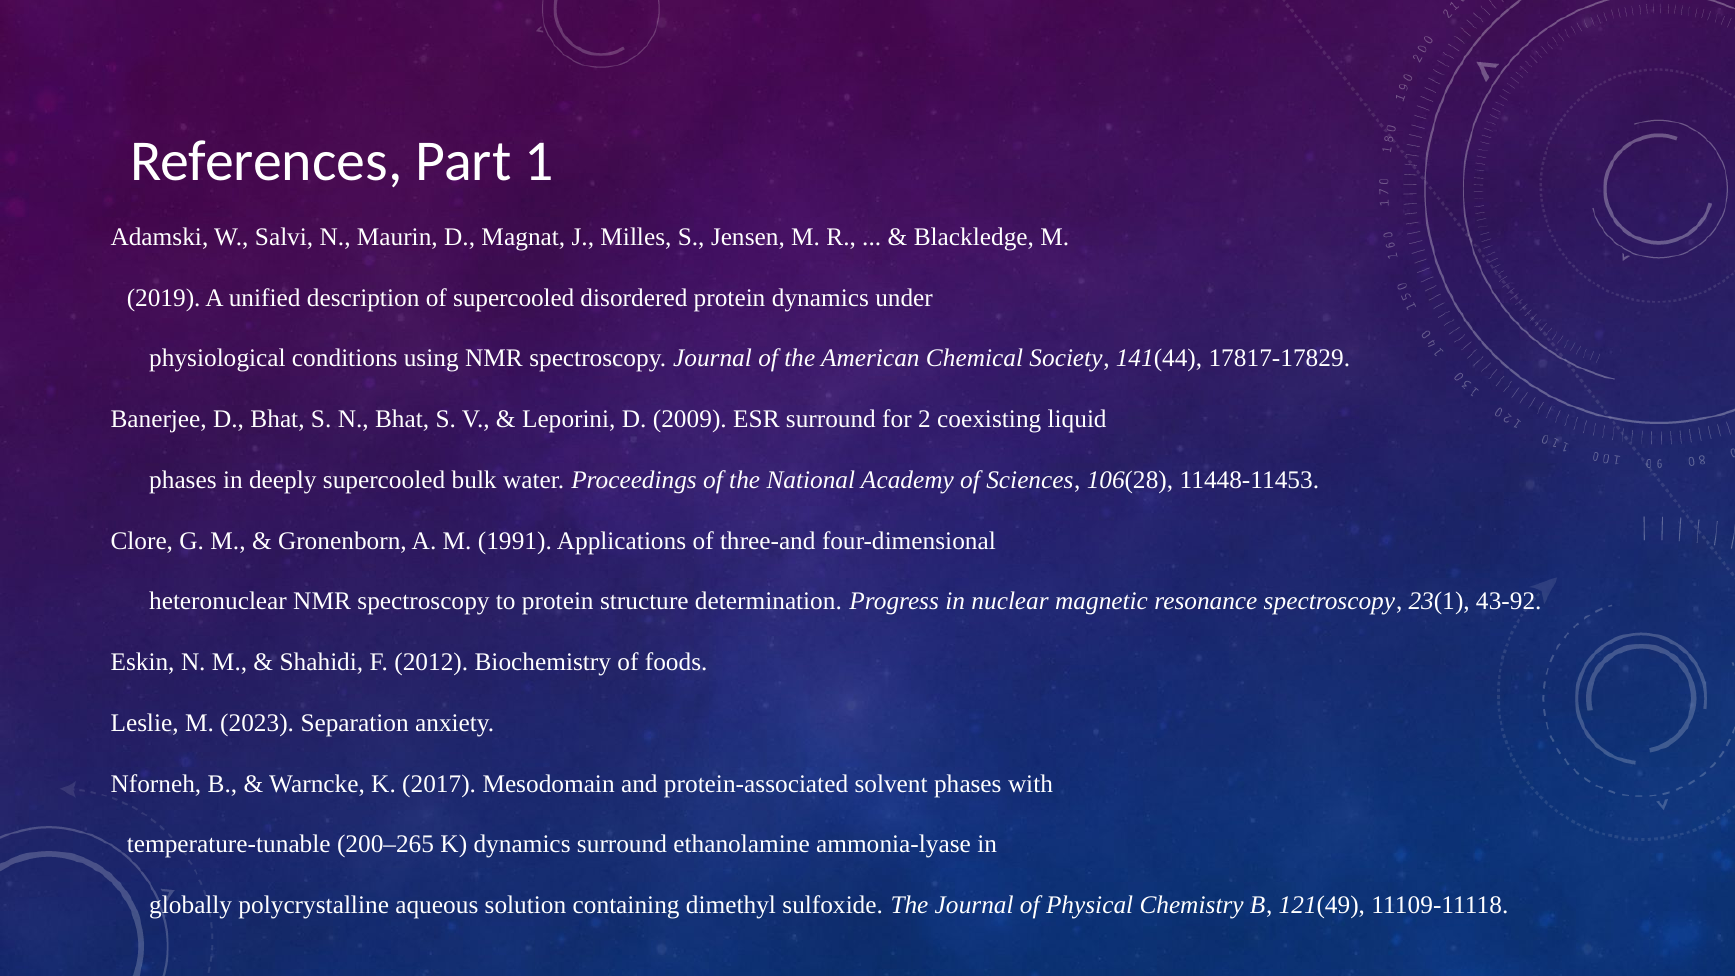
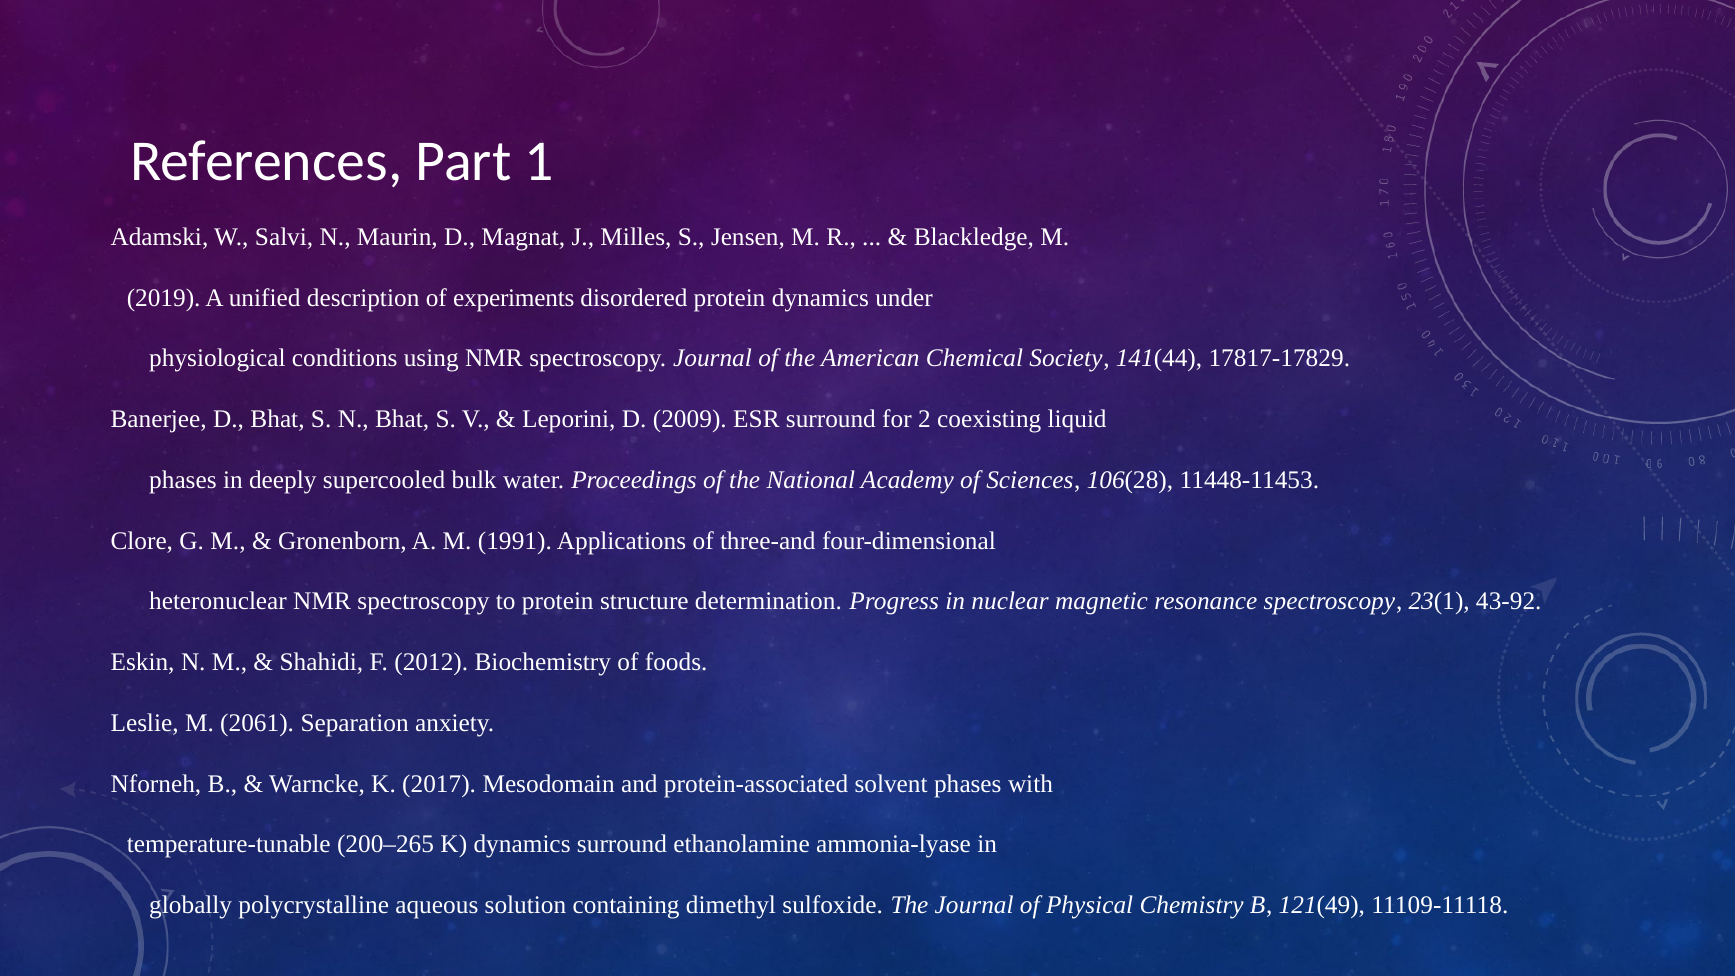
of supercooled: supercooled -> experiments (514, 298)
2023: 2023 -> 2061 (257, 723)
